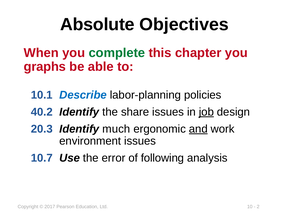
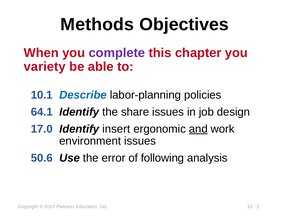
Absolute: Absolute -> Methods (97, 25)
complete colour: green -> purple (117, 53)
graphs: graphs -> variety (45, 67)
40.2: 40.2 -> 64.1 (42, 112)
job underline: present -> none (206, 112)
20.3: 20.3 -> 17.0 (42, 129)
much: much -> insert (116, 129)
10.7: 10.7 -> 50.6 (42, 158)
